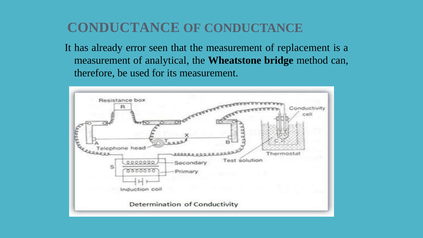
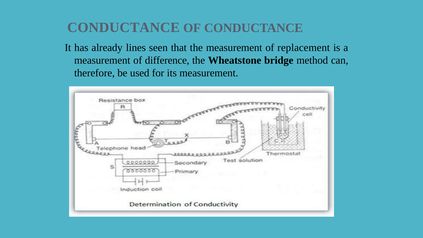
error: error -> lines (136, 48)
analytical: analytical -> difference (167, 60)
